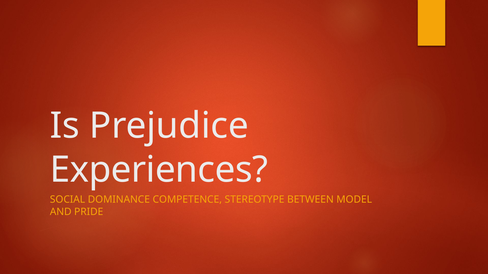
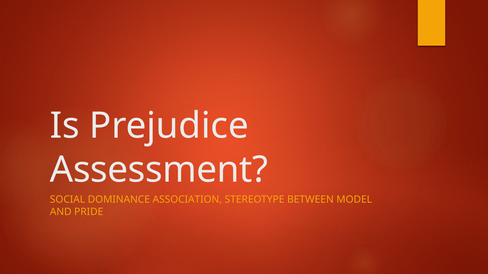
Experiences: Experiences -> Assessment (159, 170)
COMPETENCE: COMPETENCE -> ASSOCIATION (187, 200)
